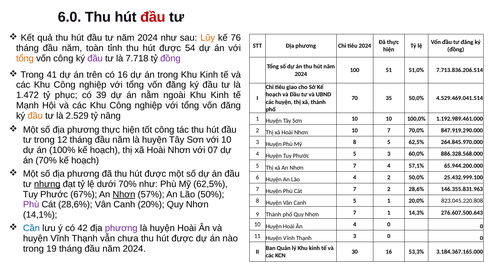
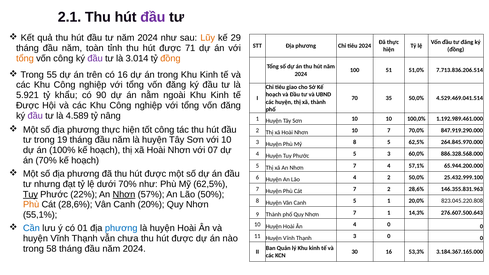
6.0: 6.0 -> 2.1 (69, 17)
đầu colour: red -> purple (153, 17)
76: 76 -> 29 (236, 38)
54: 54 -> 71 (190, 48)
7.718: 7.718 -> 3.014 (137, 58)
đồng colour: purple -> orange (170, 58)
41: 41 -> 55 (52, 75)
1.472: 1.472 -> 5.921 (27, 95)
phục: phục -> khẩu (66, 95)
39: 39 -> 90 (101, 95)
Mạnh: Mạnh -> Được (27, 106)
đầu colour: orange -> purple (35, 116)
2.529: 2.529 -> 4.589 (77, 116)
12: 12 -> 19 (62, 140)
nhưng underline: present -> none (47, 184)
Tuy underline: none -> present (30, 194)
67%: 67% -> 22% (84, 194)
Phù colour: purple -> orange (31, 205)
14,1%: 14,1% -> 55,1% (40, 215)
42: 42 -> 01 (83, 228)
phương colour: purple -> blue (121, 228)
19: 19 -> 58 (51, 249)
